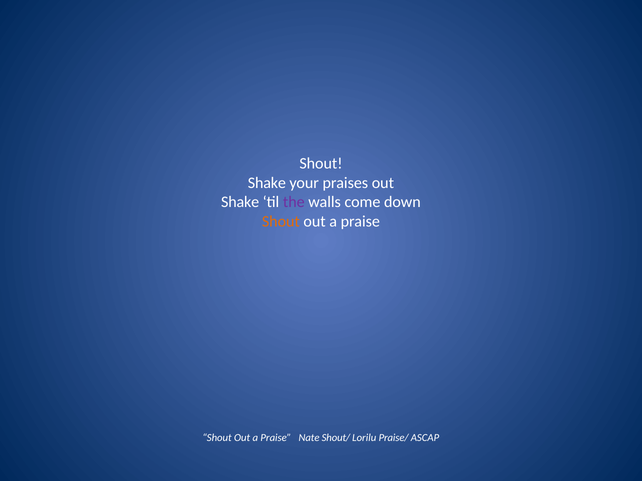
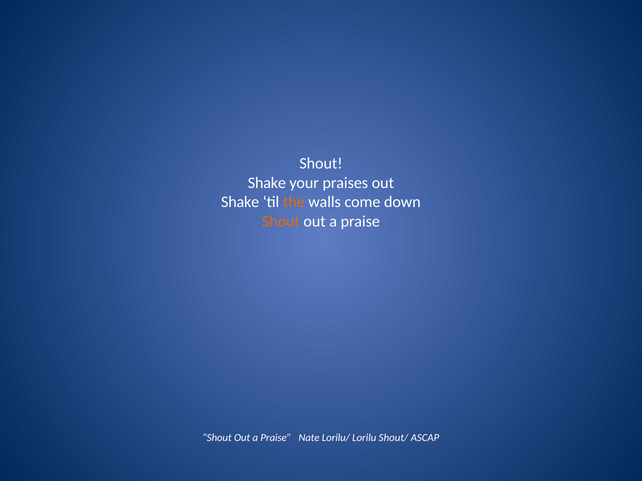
the colour: purple -> orange (294, 202)
Shout/: Shout/ -> Lorilu/ (336, 438)
Praise/: Praise/ -> Shout/ (393, 438)
